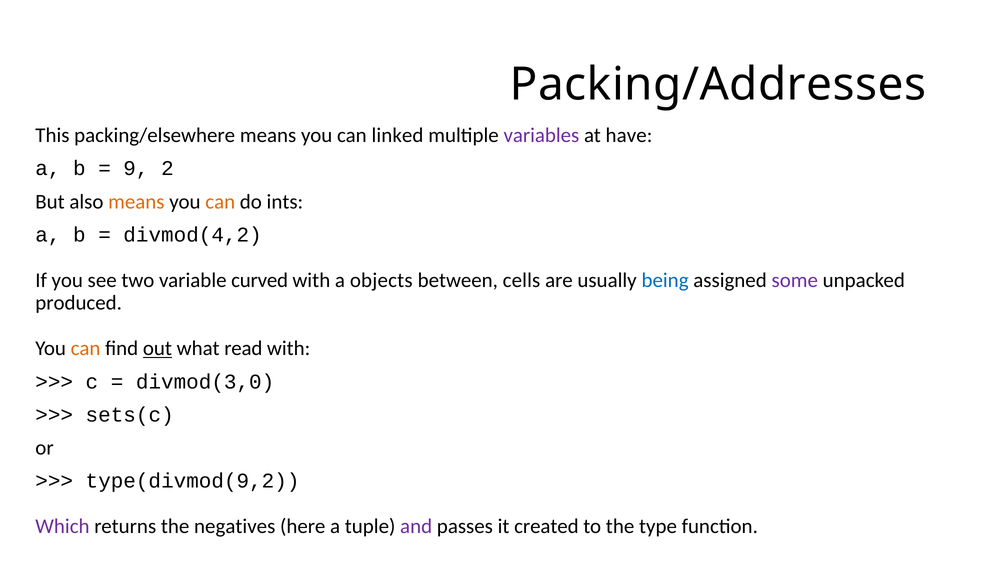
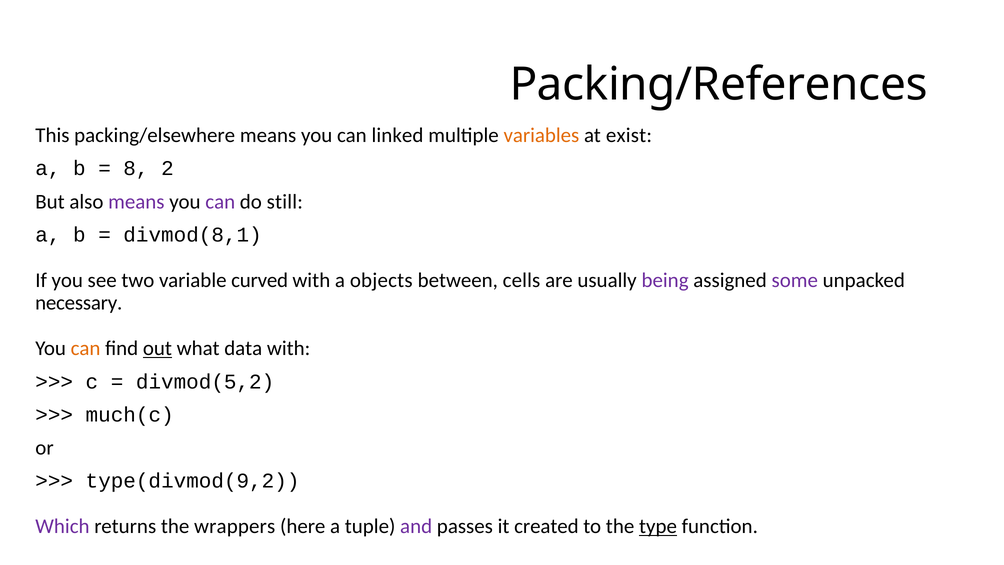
Packing/Addresses: Packing/Addresses -> Packing/References (719, 84)
variables colour: purple -> orange (541, 135)
have: have -> exist (629, 135)
9: 9 -> 8 (136, 168)
means colour: orange -> purple (136, 202)
can colour: orange -> purple (220, 202)
ints: ints -> still (285, 202)
divmod(4,2: divmod(4,2 -> divmod(8,1 (193, 235)
being colour: blue -> purple (665, 280)
produced: produced -> necessary (79, 303)
read: read -> data (243, 348)
divmod(3,0: divmod(3,0 -> divmod(5,2 (205, 381)
sets(c: sets(c -> much(c (130, 414)
negatives: negatives -> wrappers (235, 526)
type underline: none -> present (658, 526)
